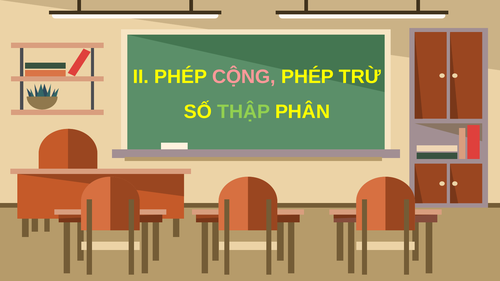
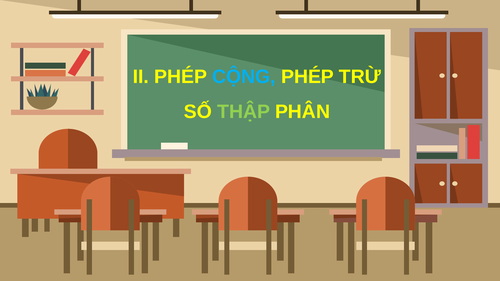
CỘNG colour: pink -> light blue (244, 77)
